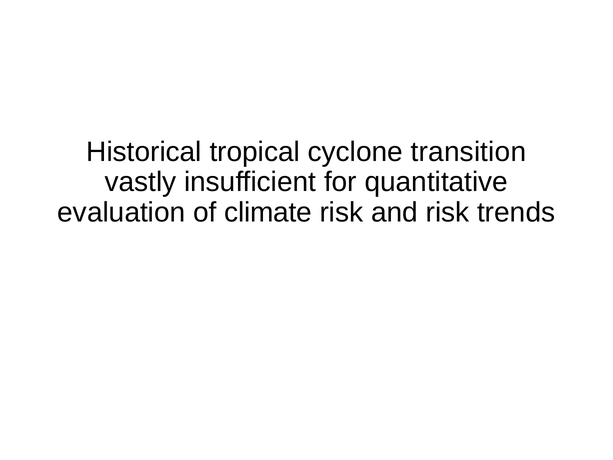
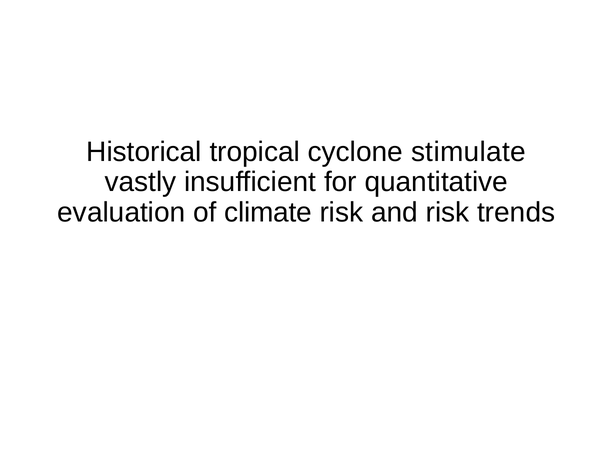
transition: transition -> stimulate (468, 152)
